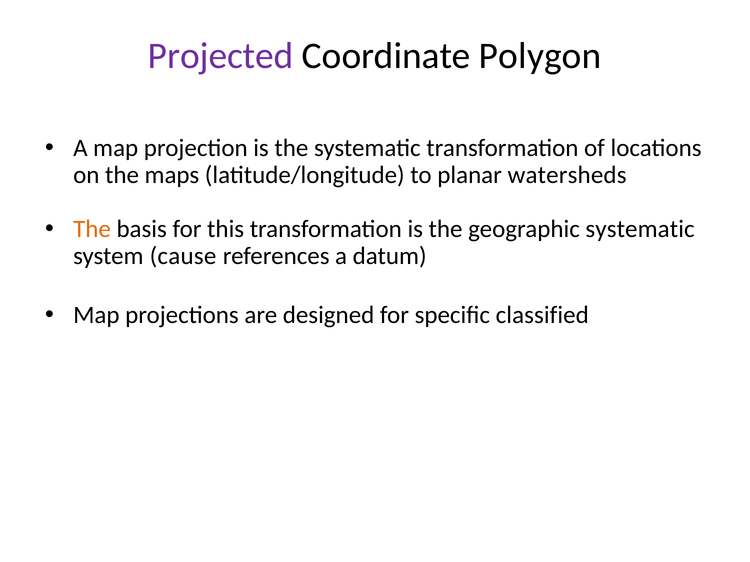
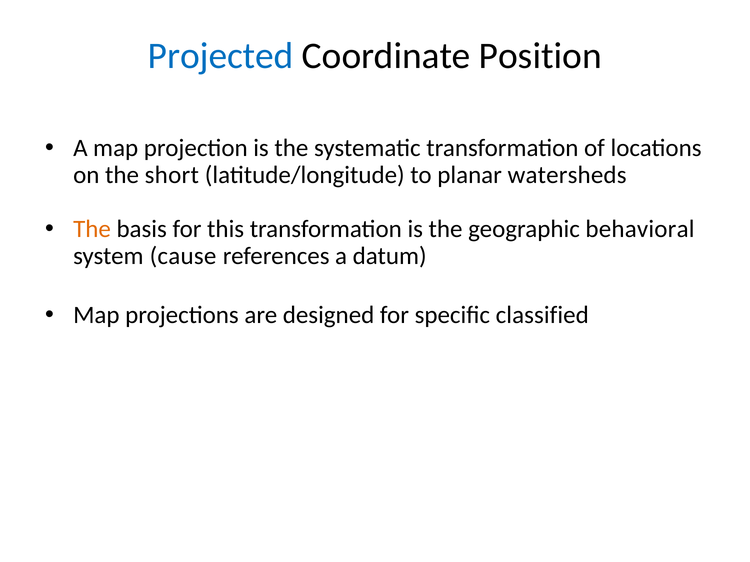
Projected colour: purple -> blue (221, 56)
Polygon: Polygon -> Position (540, 56)
maps: maps -> short (172, 175)
geographic systematic: systematic -> behavioral (640, 229)
